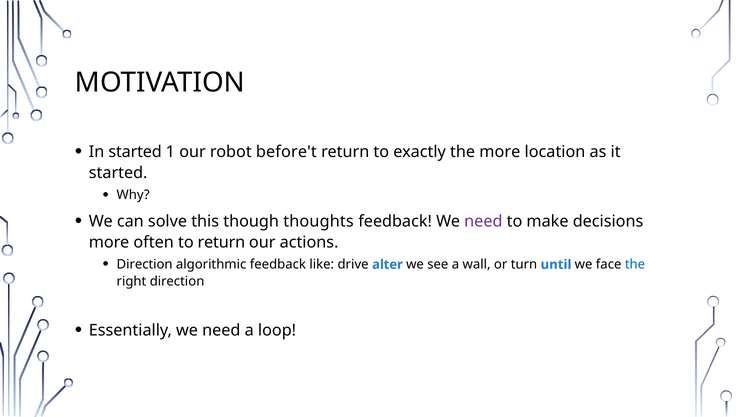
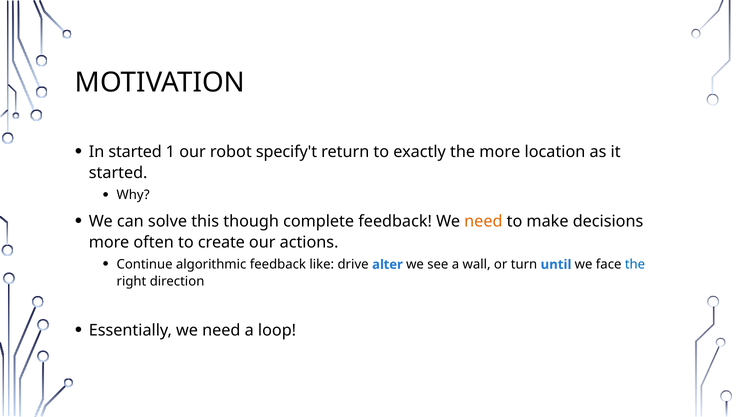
before't: before't -> specify't (287, 152)
thoughts: thoughts -> complete (319, 221)
need colour: purple -> orange (483, 221)
to return: return -> create (221, 242)
Direction: Direction -> Continue (145, 264)
